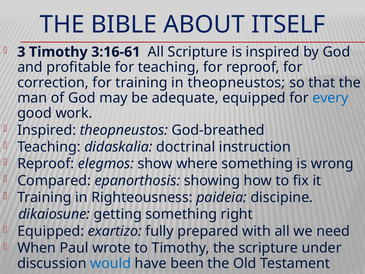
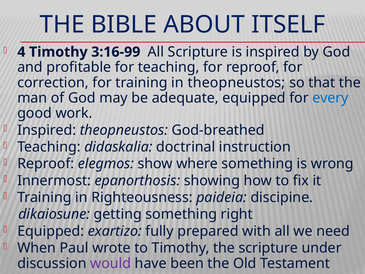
3: 3 -> 4 (21, 52)
3:16-61: 3:16-61 -> 3:16-99 (116, 52)
Compared: Compared -> Innermost (54, 180)
would colour: blue -> purple (111, 263)
